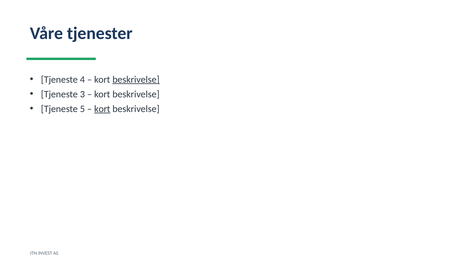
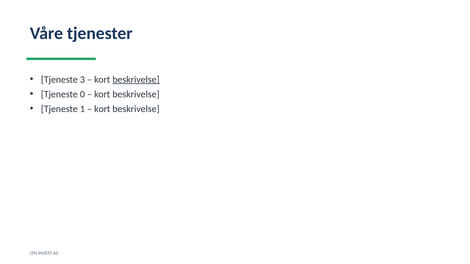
4: 4 -> 3 (82, 80)
3: 3 -> 0 (82, 94)
5: 5 -> 1 (82, 109)
kort underline: present -> none (102, 109)
